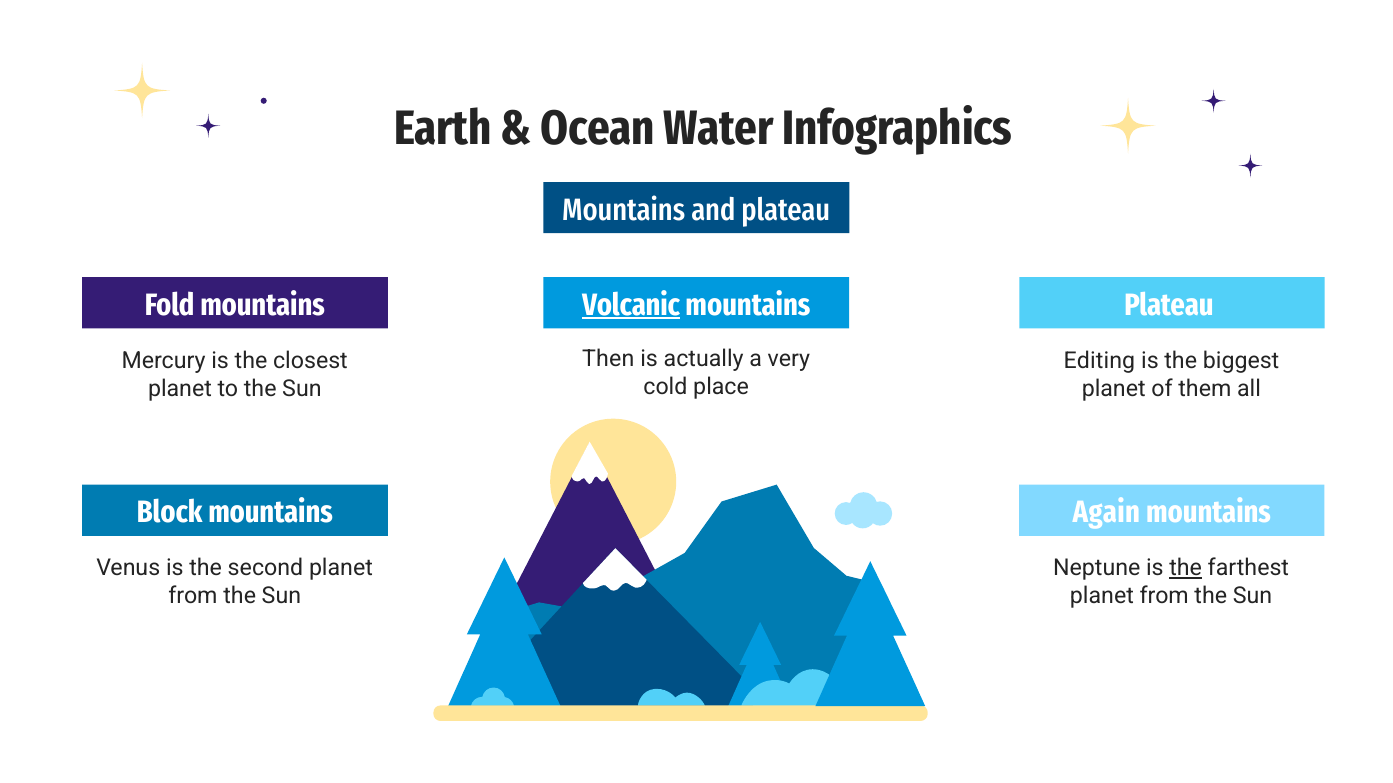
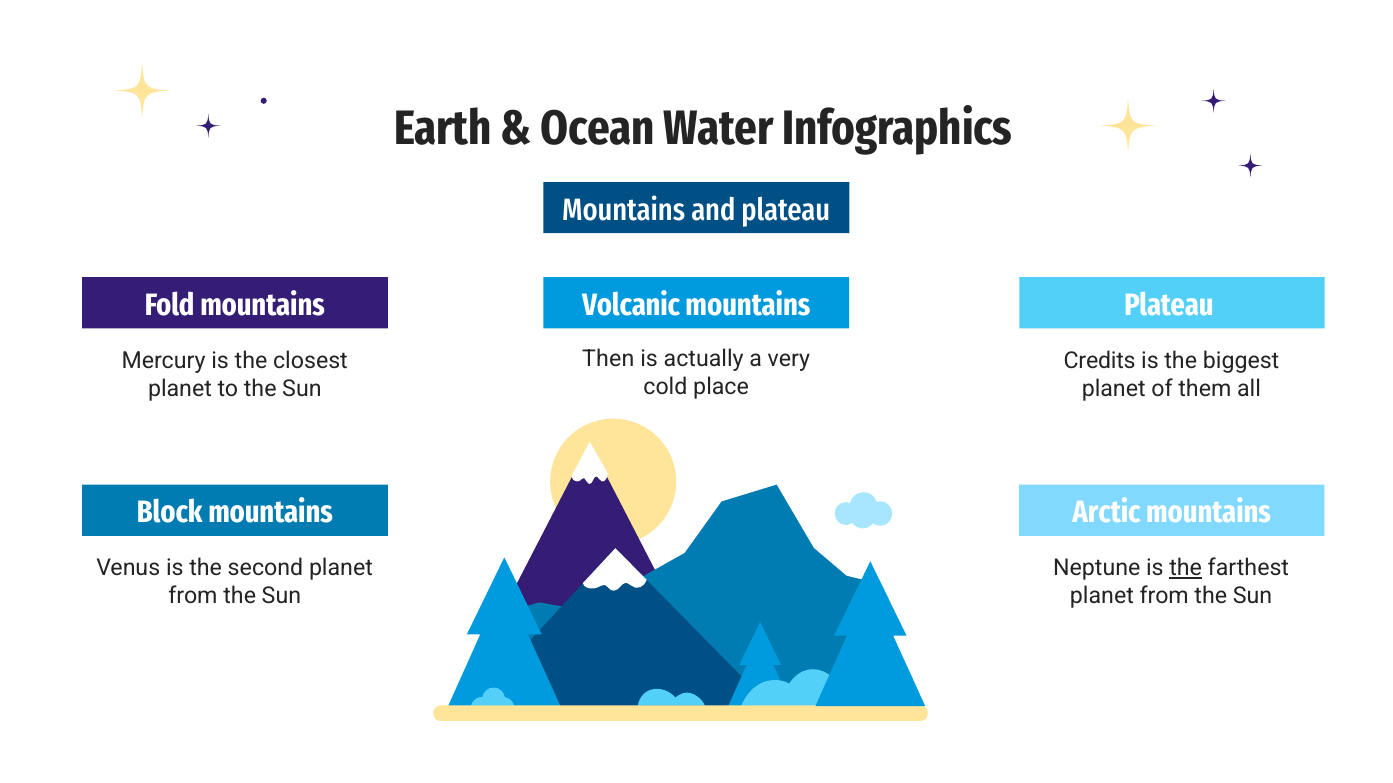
Volcanic underline: present -> none (631, 305)
Editing: Editing -> Credits (1100, 362)
Again: Again -> Arctic (1106, 513)
